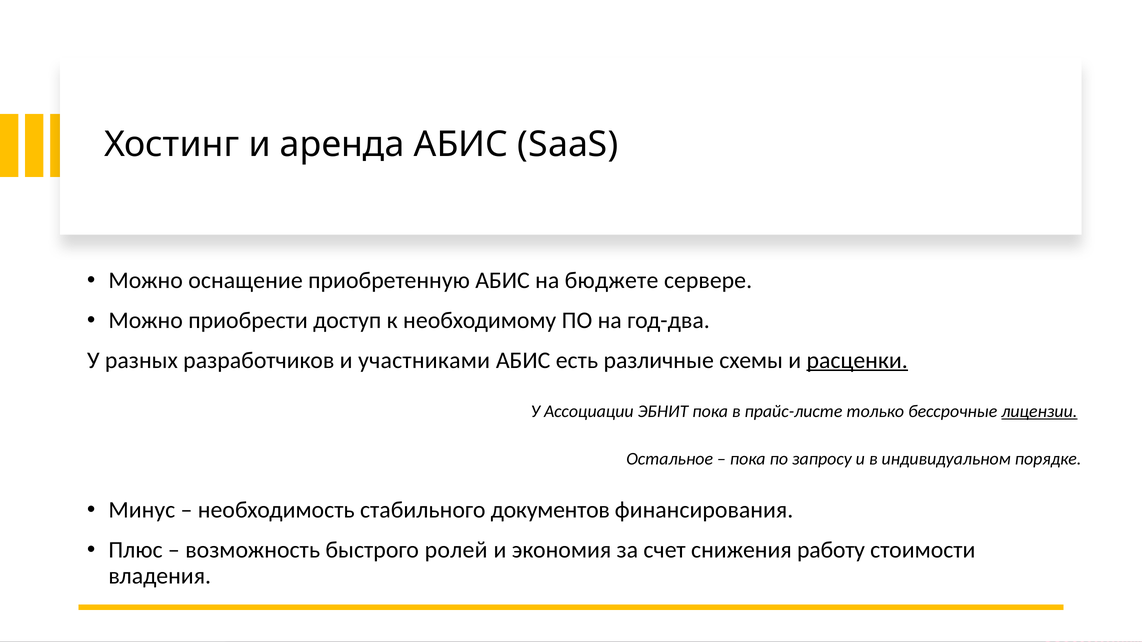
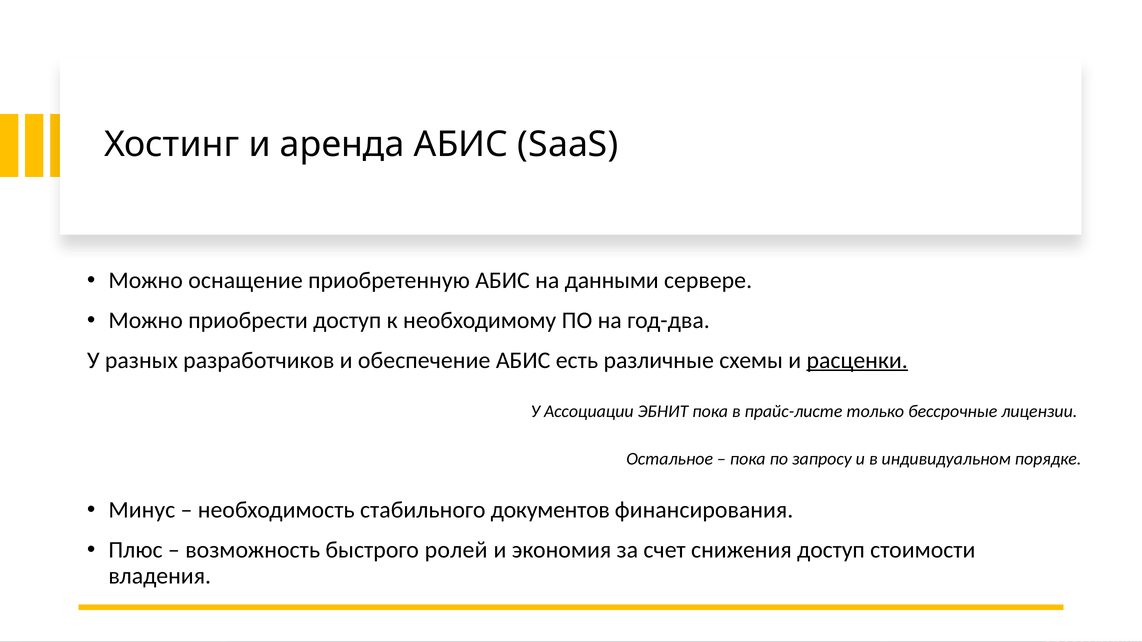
бюджете: бюджете -> данными (612, 281)
участниками: участниками -> обеспечение (424, 360)
лицензии underline: present -> none (1039, 412)
снижения работу: работу -> доступ (831, 550)
